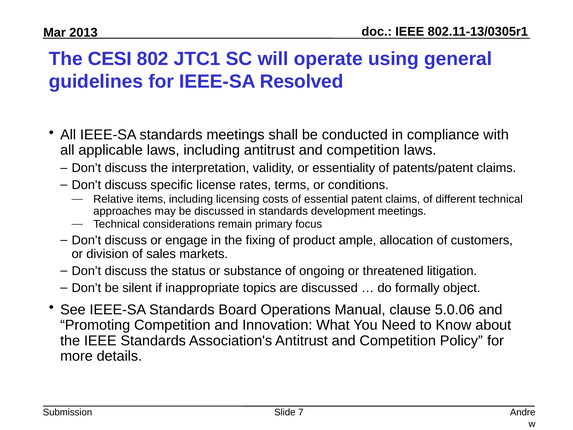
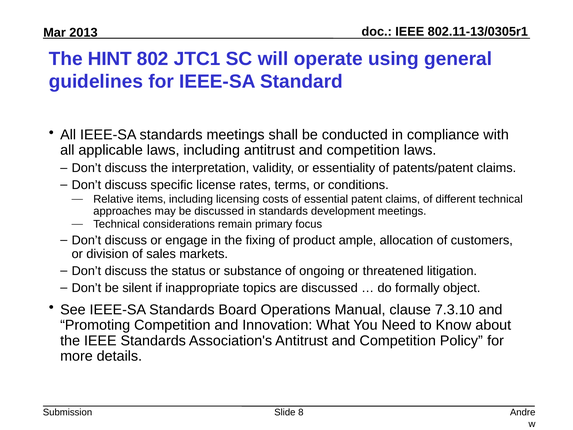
CESI: CESI -> HINT (110, 59)
Resolved: Resolved -> Standard (301, 82)
5.0.06: 5.0.06 -> 7.3.10 (455, 309)
7: 7 -> 8 (301, 412)
